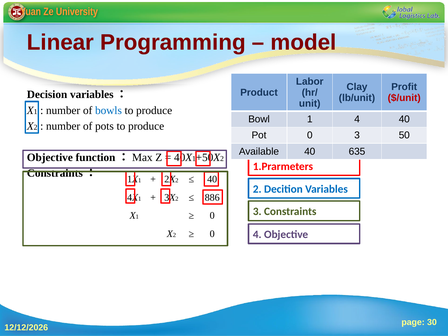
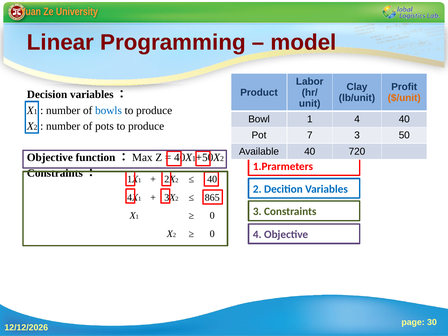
$/unit colour: red -> orange (404, 98)
Pot 0: 0 -> 7 (310, 135)
635: 635 -> 720 (357, 151)
886: 886 -> 865 (212, 198)
